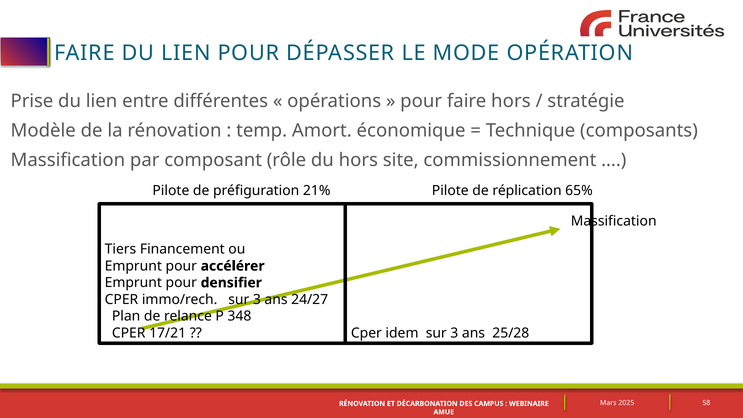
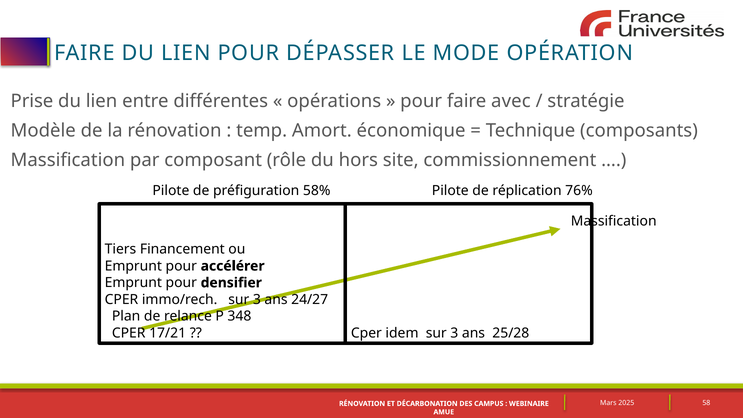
faire hors: hors -> avec (511, 101)
21%: 21% -> 58% (317, 190)
65%: 65% -> 76% (579, 190)
